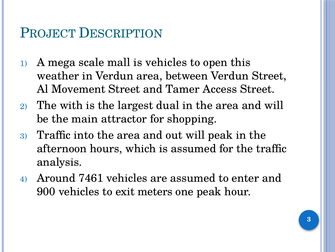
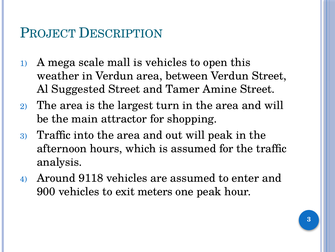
Movement: Movement -> Suggested (78, 89)
Access: Access -> Amine (220, 89)
with: with -> area (71, 105)
dual: dual -> turn (168, 105)
7461: 7461 -> 9118 (91, 178)
